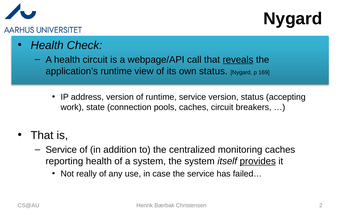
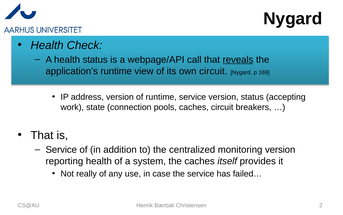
health circuit: circuit -> status (95, 59)
own status: status -> circuit (213, 71)
monitoring caches: caches -> version (280, 149)
the system: system -> caches (200, 161)
provides underline: present -> none (258, 161)
